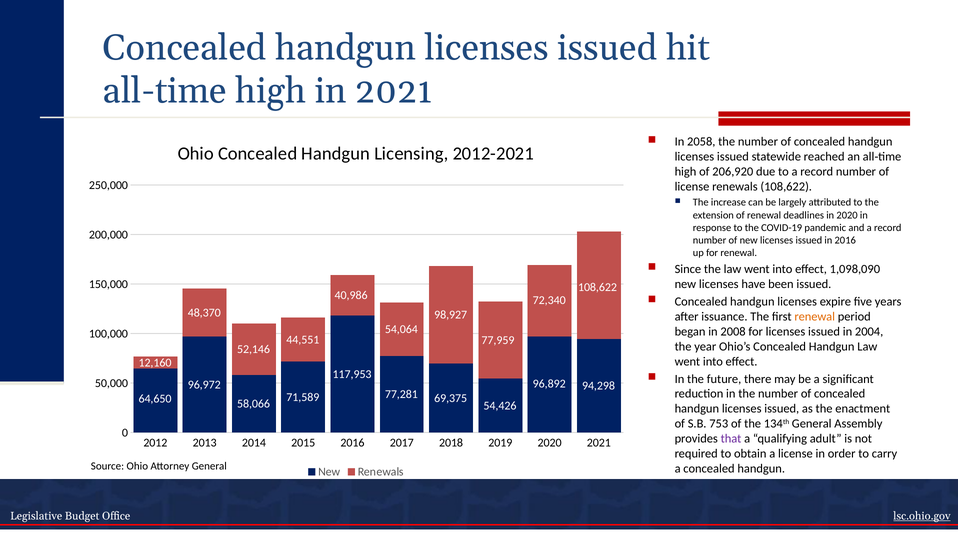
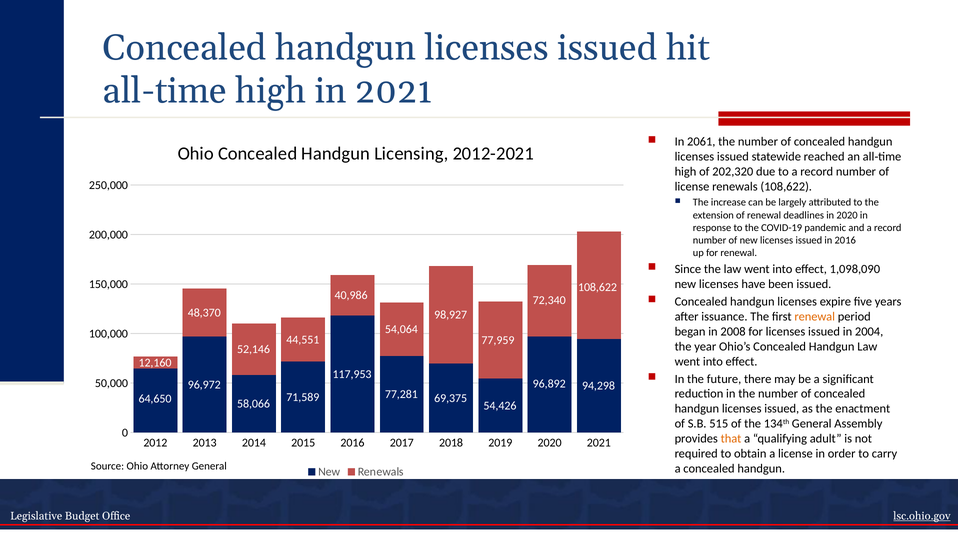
2058: 2058 -> 2061 (701, 142)
206,920: 206,920 -> 202,320 (733, 172)
753: 753 -> 515 (719, 424)
that colour: purple -> orange (731, 439)
